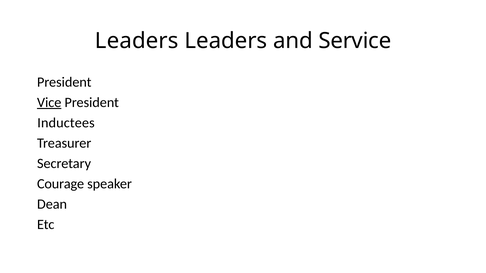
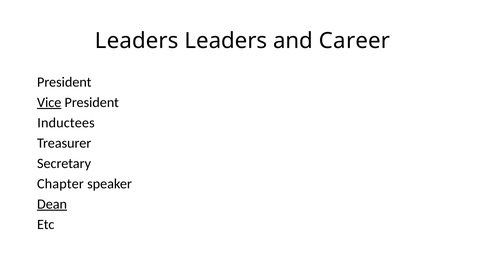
Service: Service -> Career (355, 41)
Courage: Courage -> Chapter (60, 184)
Dean underline: none -> present (52, 204)
